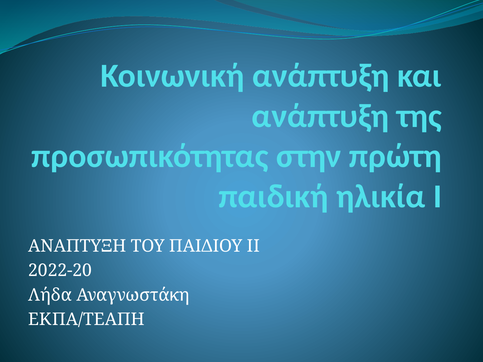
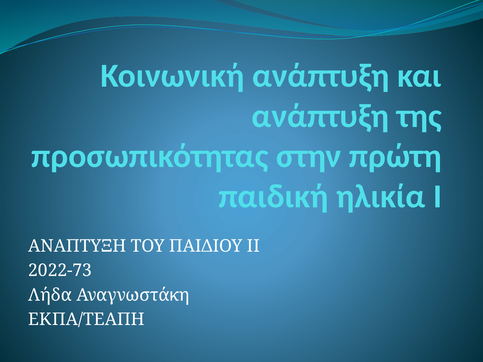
2022-20: 2022-20 -> 2022-73 (60, 271)
